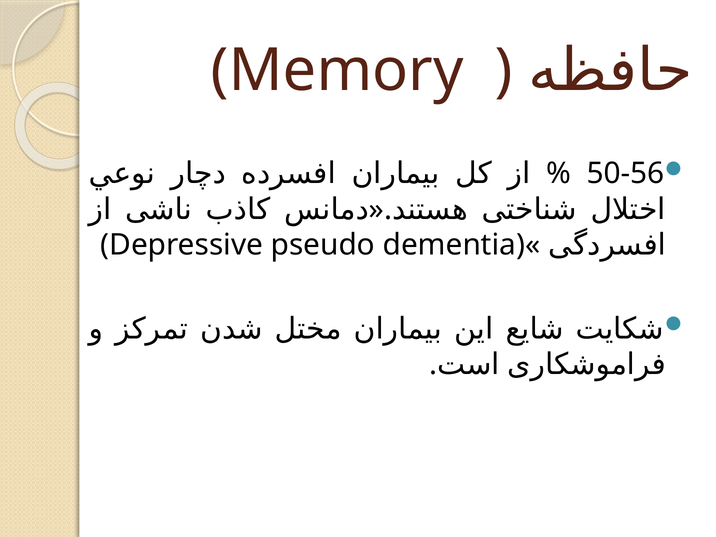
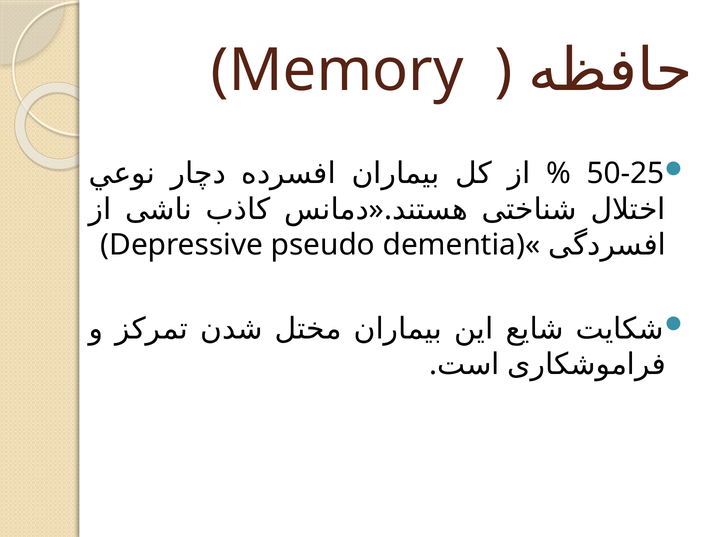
50-56: 50-56 -> 50-25 (626, 174)
